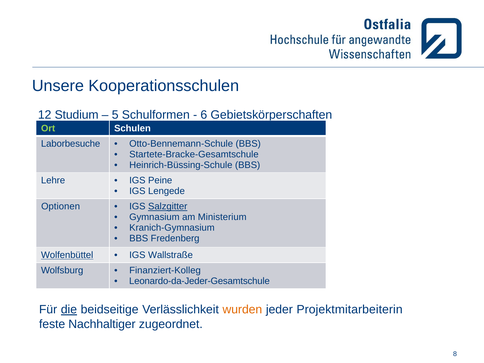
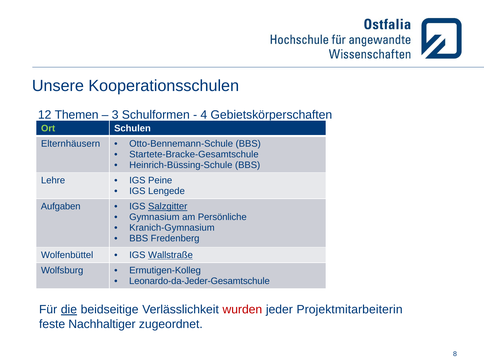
Studium: Studium -> Themen (77, 115)
5: 5 -> 3 (115, 115)
6: 6 -> 4 (204, 115)
Laborbesuche: Laborbesuche -> Elternhäusern (71, 144)
Optionen: Optionen -> Aufgaben (61, 207)
Ministerium: Ministerium -> Persönliche (222, 217)
Wolfenbüttel underline: present -> none (67, 255)
Wallstraße underline: none -> present (170, 255)
Finanziert-Kolleg: Finanziert-Kolleg -> Ermutigen-Kolleg (165, 271)
wurden colour: orange -> red (242, 310)
